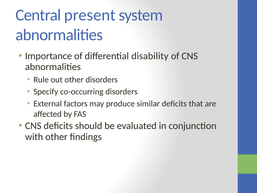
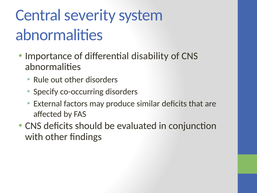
present: present -> severity (90, 15)
